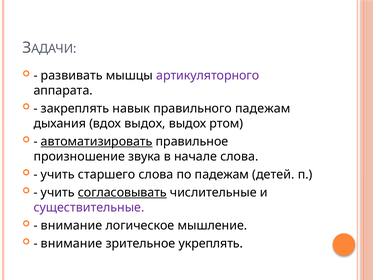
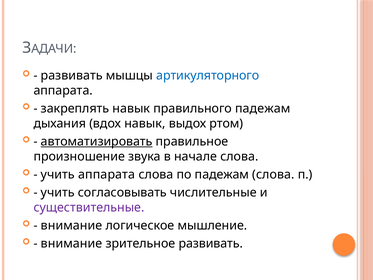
артикуляторного colour: purple -> blue (208, 75)
вдох выдох: выдох -> навык (145, 123)
учить старшего: старшего -> аппарата (107, 174)
падежам детей: детей -> слова (273, 174)
согласовывать underline: present -> none (122, 192)
зрительное укреплять: укреплять -> развивать (211, 243)
